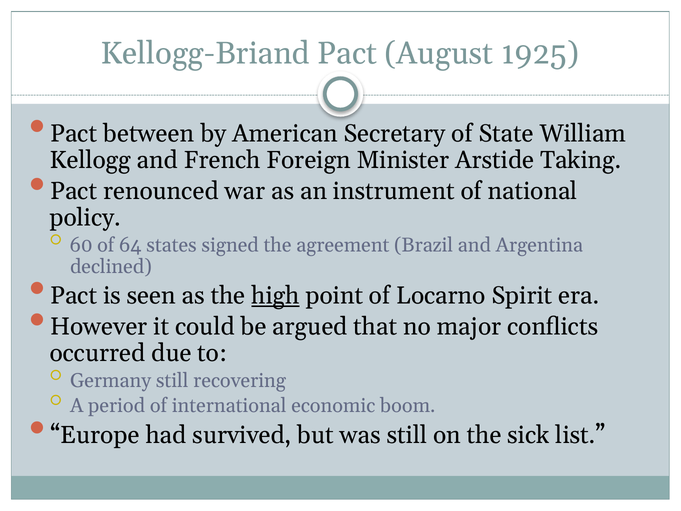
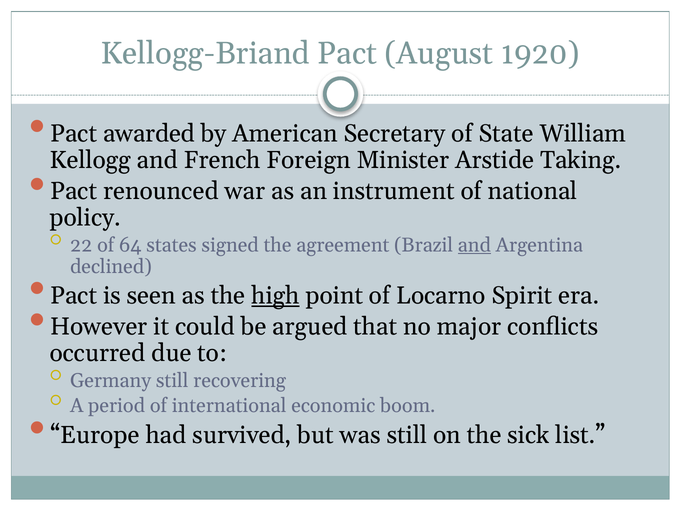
1925: 1925 -> 1920 (540, 54)
between: between -> awarded (149, 134)
60: 60 -> 22 (81, 245)
and underline: none -> present (474, 245)
